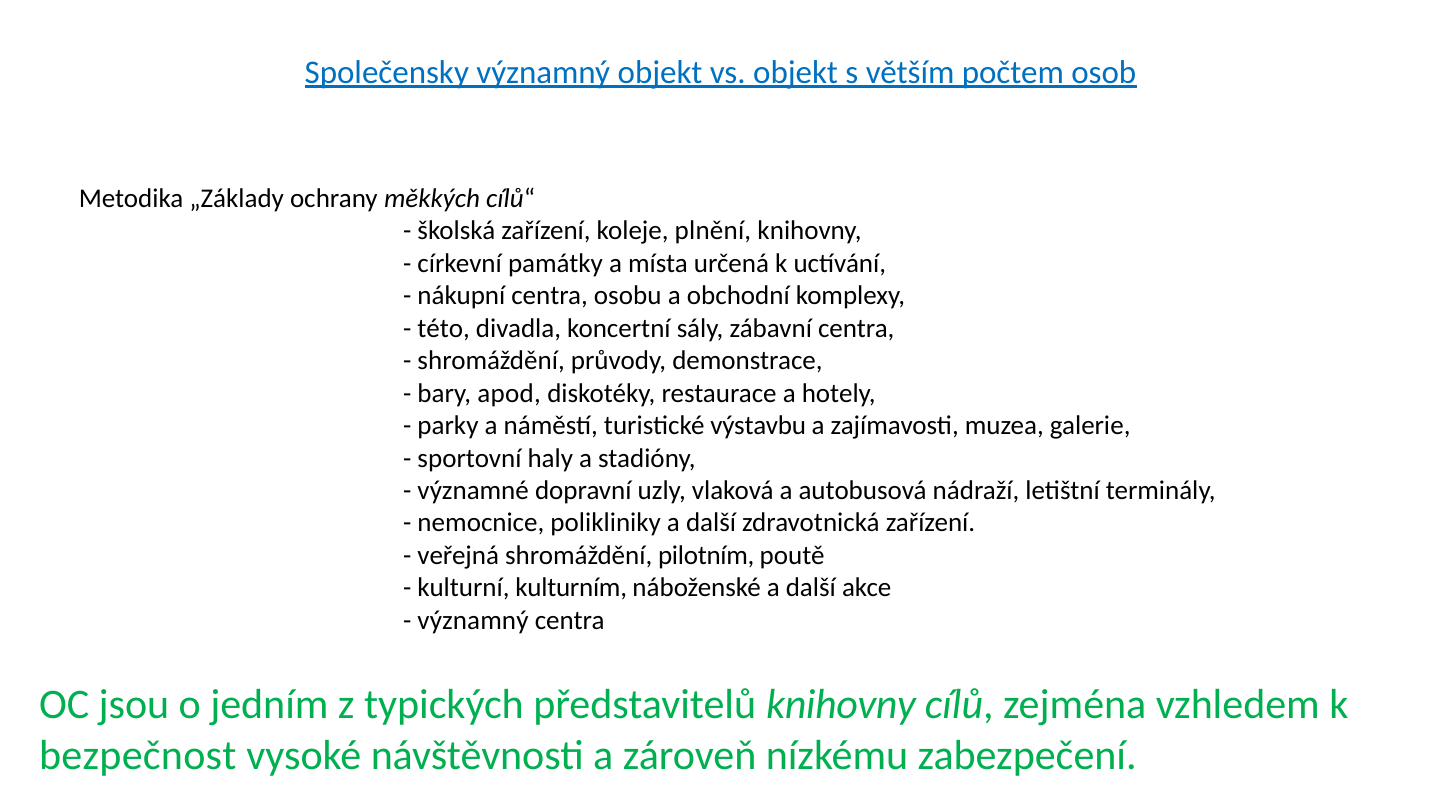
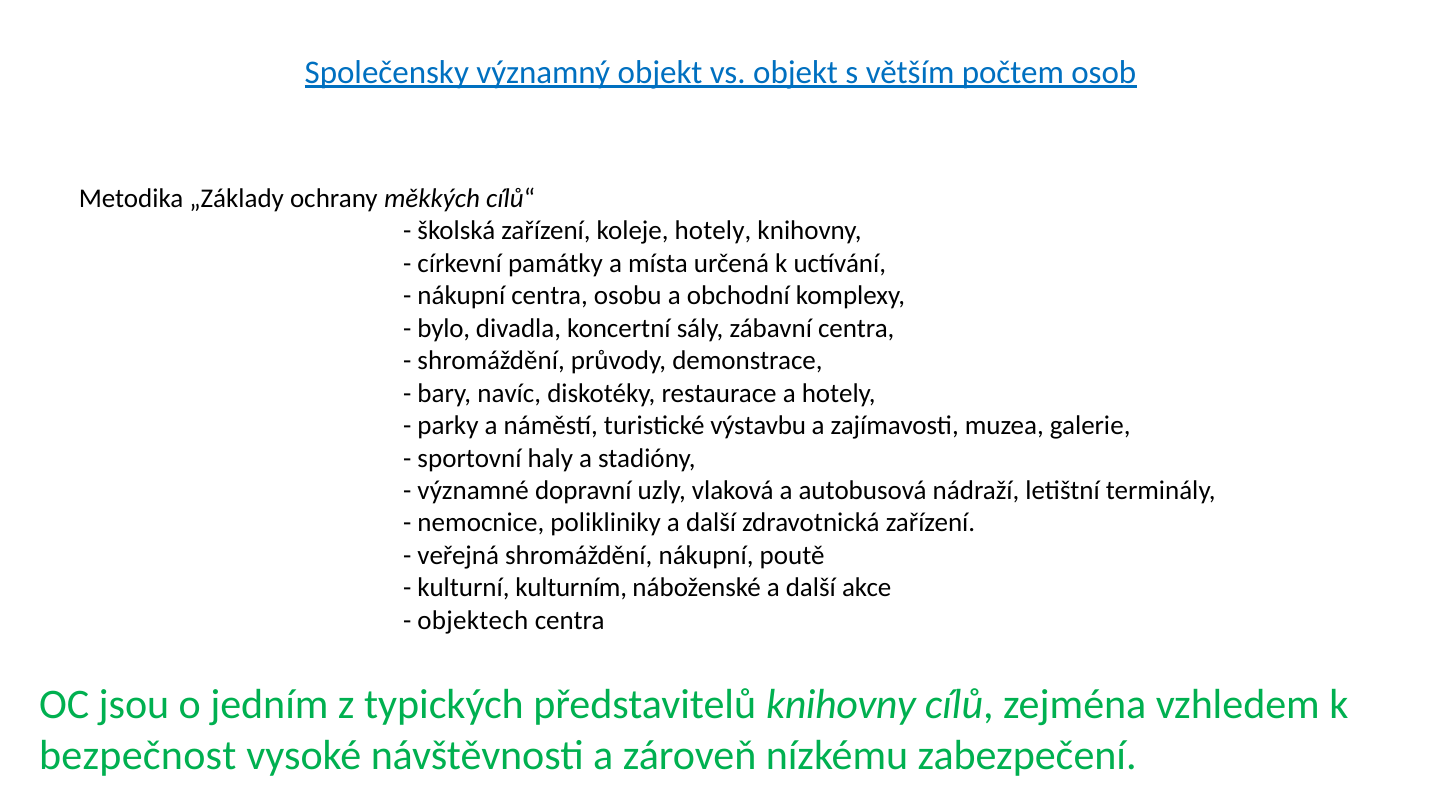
koleje plnění: plnění -> hotely (713, 231)
této: této -> bylo (444, 328)
apod: apod -> navíc (509, 393)
shromáždění pilotním: pilotním -> nákupní (706, 555)
významný: významný -> objektech (473, 620)
